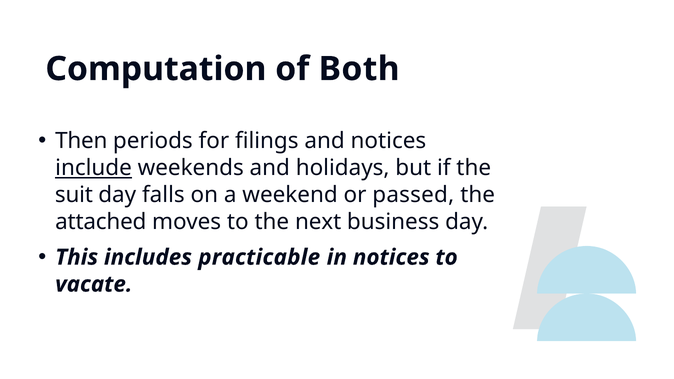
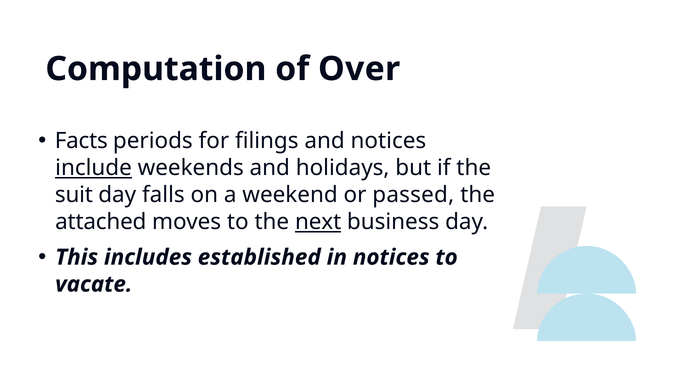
Both: Both -> Over (359, 69)
Then: Then -> Facts (81, 141)
next underline: none -> present (318, 222)
practicable: practicable -> established (259, 257)
